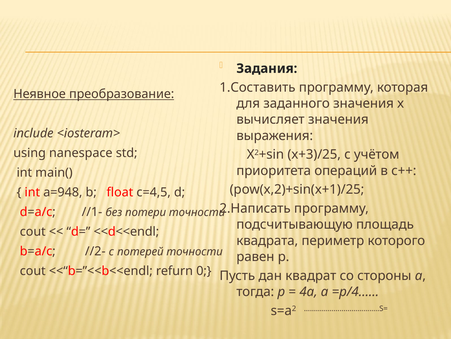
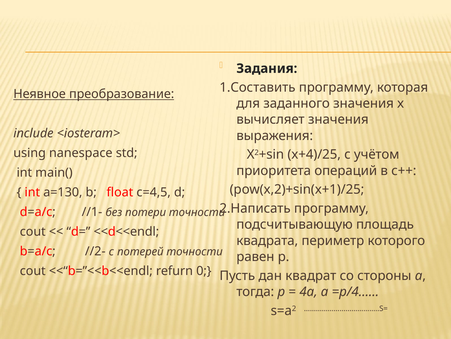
x+3)/25: x+3)/25 -> x+4)/25 (314, 154)
a=948: a=948 -> a=130 (63, 192)
